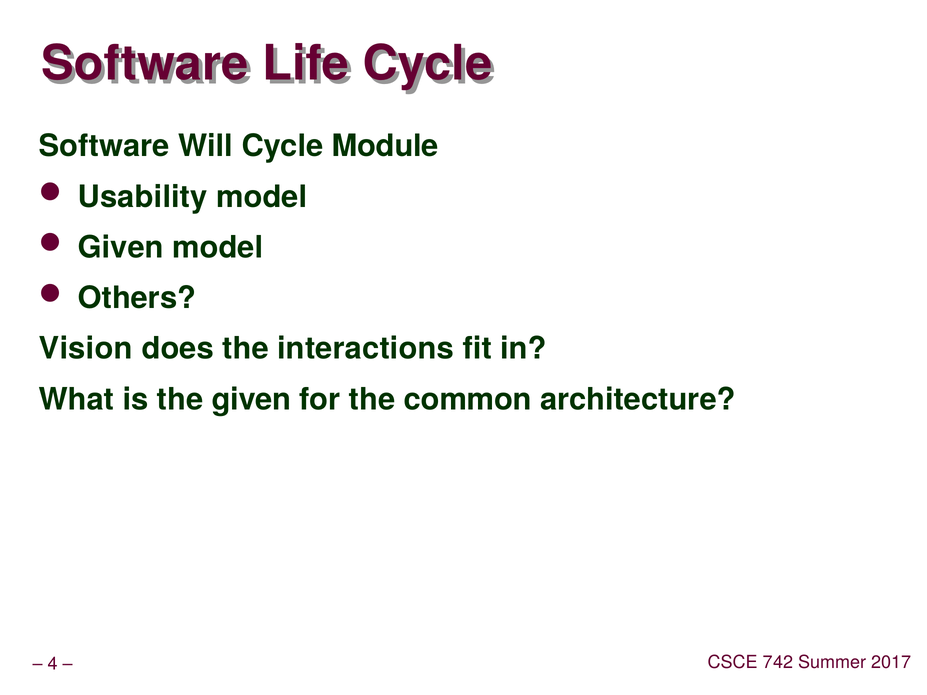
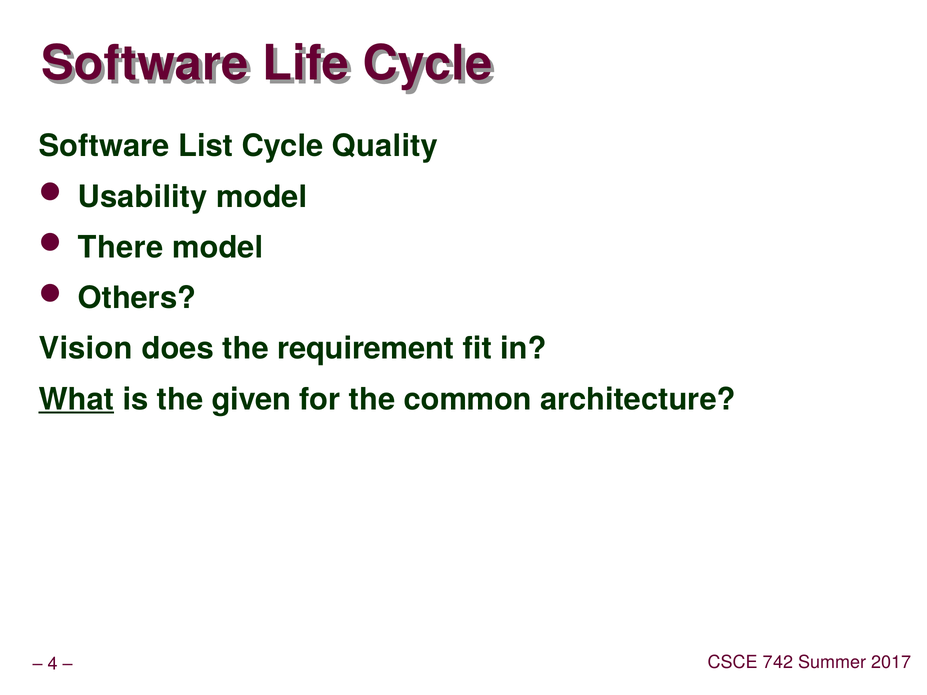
Will: Will -> List (206, 146)
Module: Module -> Quality (385, 146)
Given: Given -> There (121, 248)
interactions: interactions -> requirement (366, 349)
What underline: none -> present (76, 400)
